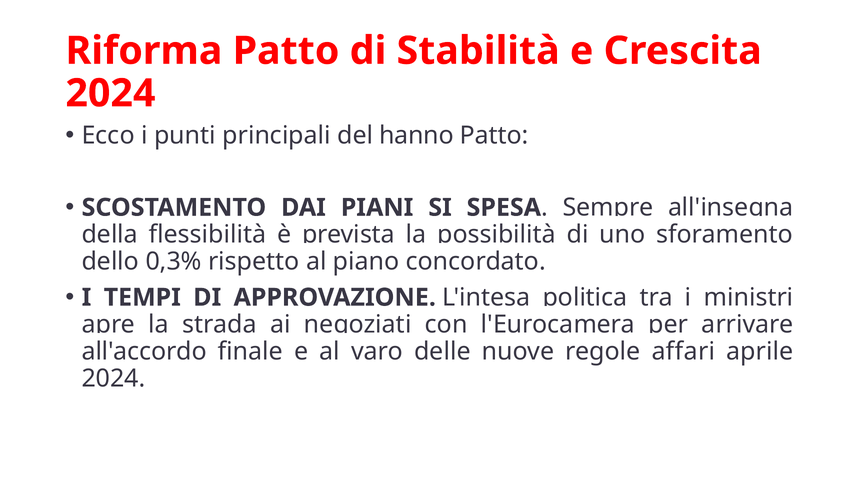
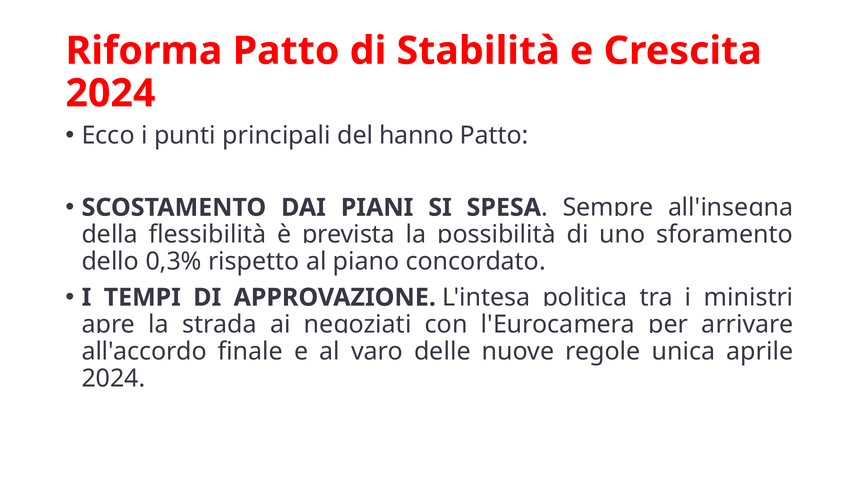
affari: affari -> unica (683, 352)
